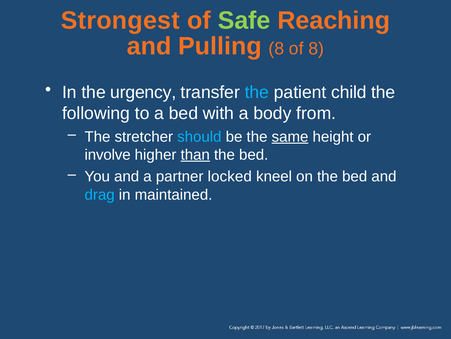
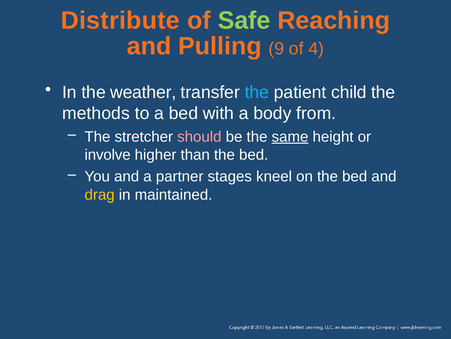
Strongest: Strongest -> Distribute (120, 20)
Pulling 8: 8 -> 9 (276, 48)
of 8: 8 -> 4 (316, 48)
urgency: urgency -> weather (143, 92)
following: following -> methods (96, 113)
should colour: light blue -> pink (199, 136)
than underline: present -> none (195, 154)
locked: locked -> stages (230, 176)
drag colour: light blue -> yellow (100, 194)
